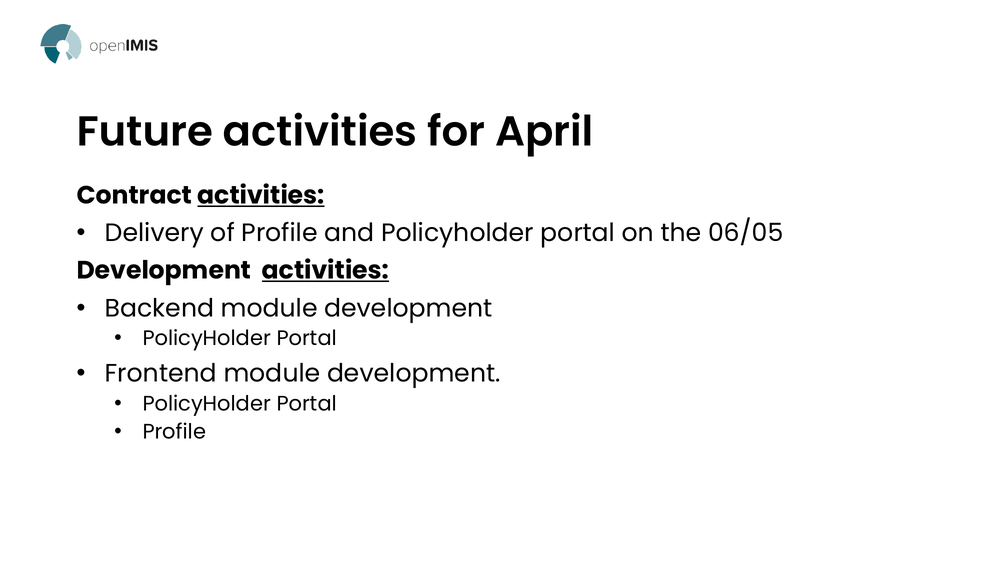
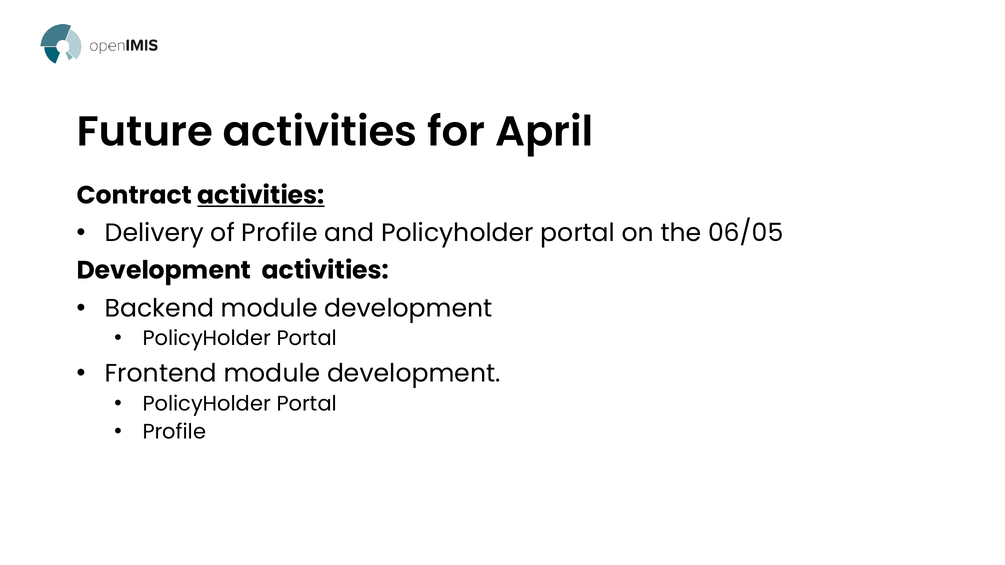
activities underline: present -> none (325, 271)
